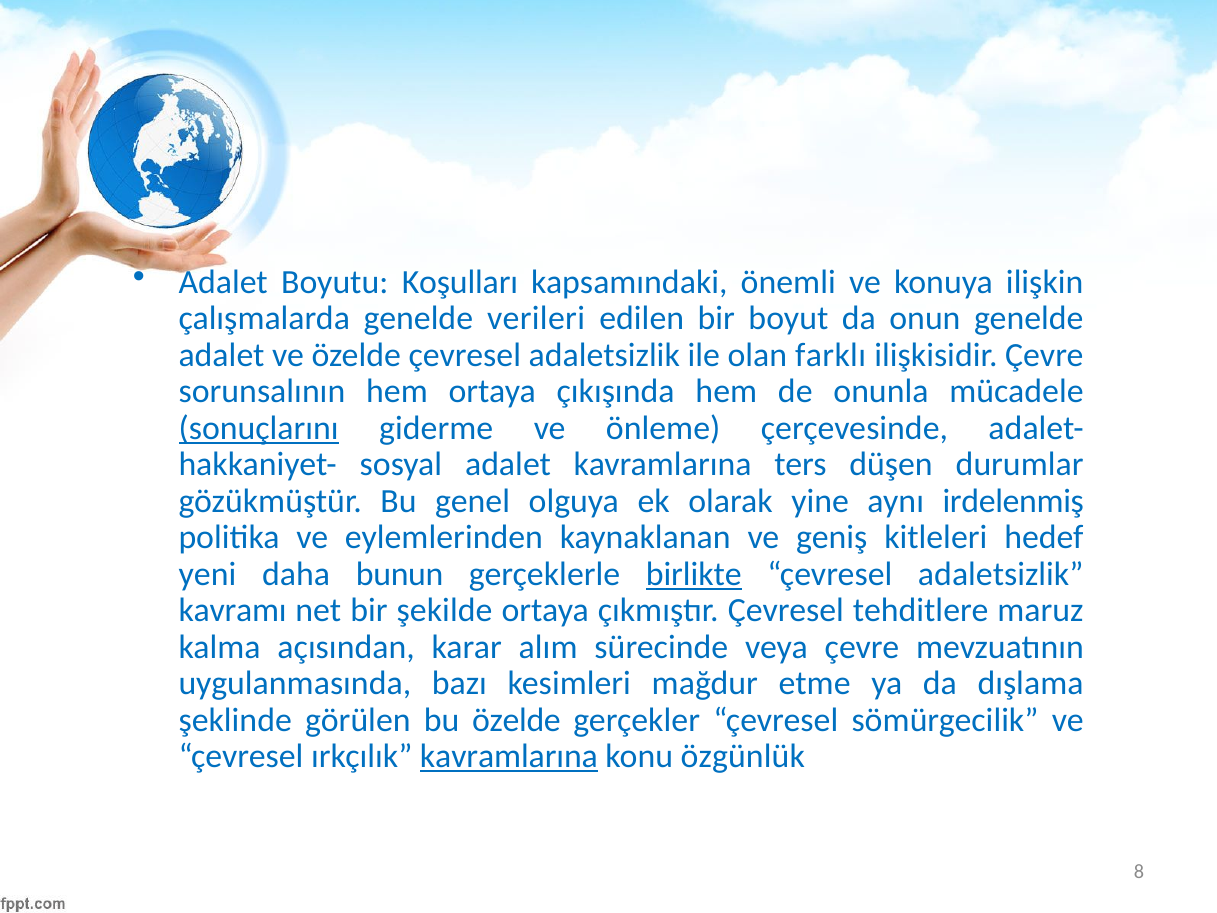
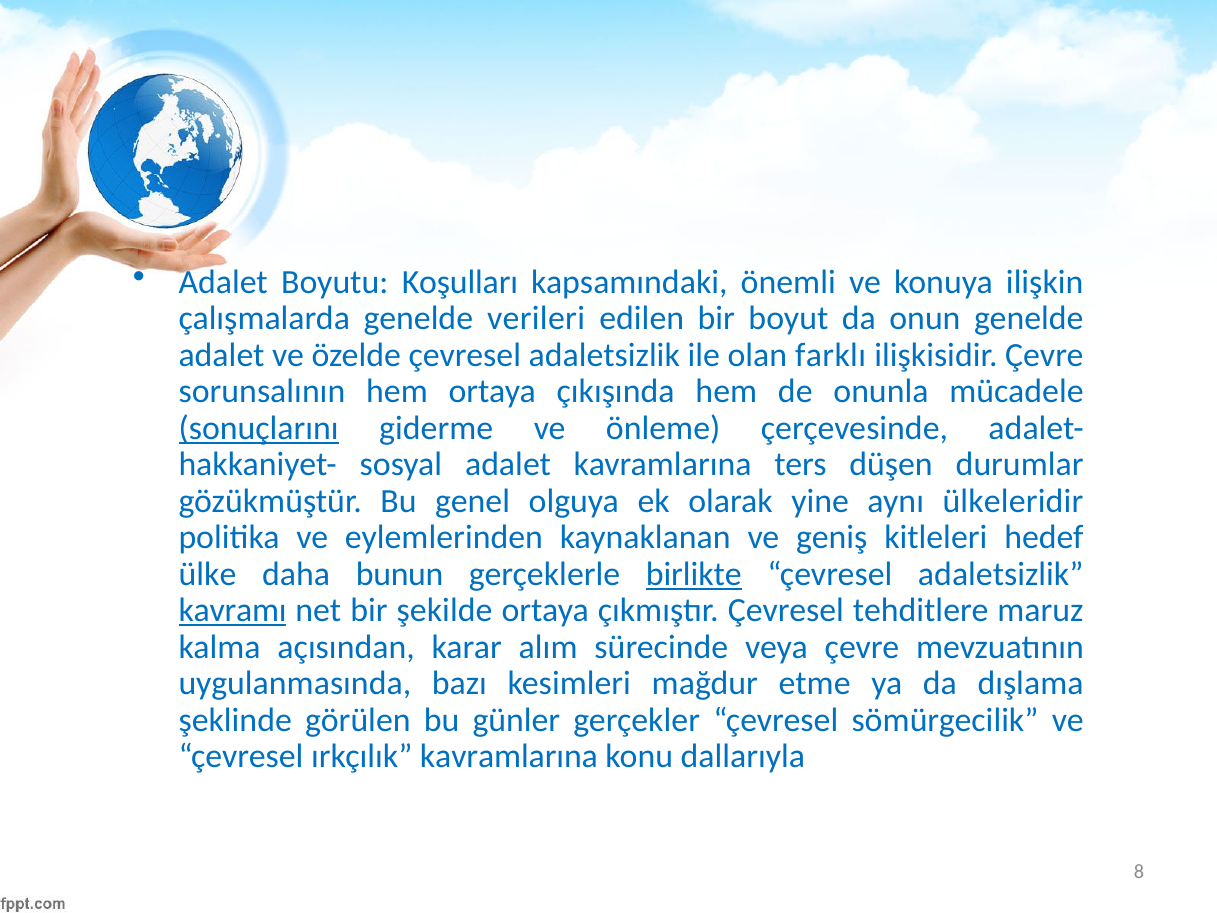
irdelenmiş: irdelenmiş -> ülkeleridir (1013, 501)
yeni: yeni -> ülke (207, 574)
kavramı underline: none -> present (233, 610)
bu özelde: özelde -> günler (516, 720)
kavramlarına underline: present -> none (509, 757)
özgünlük: özgünlük -> dallarıyla (743, 757)
